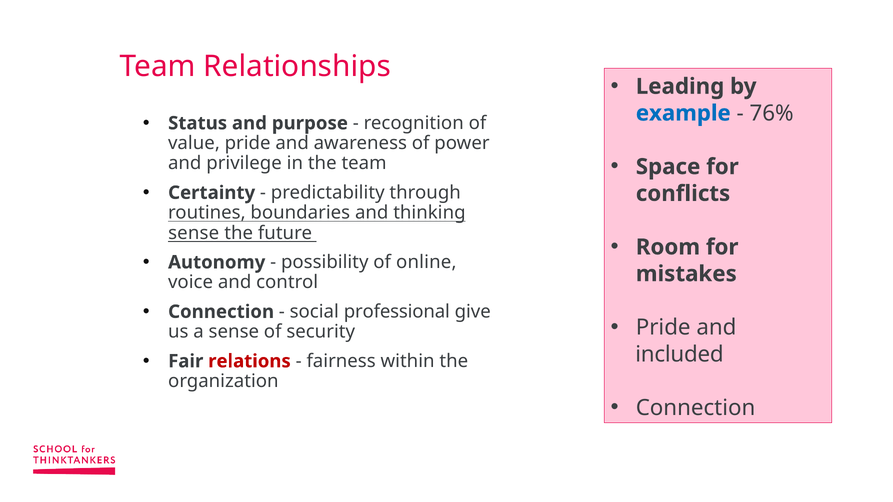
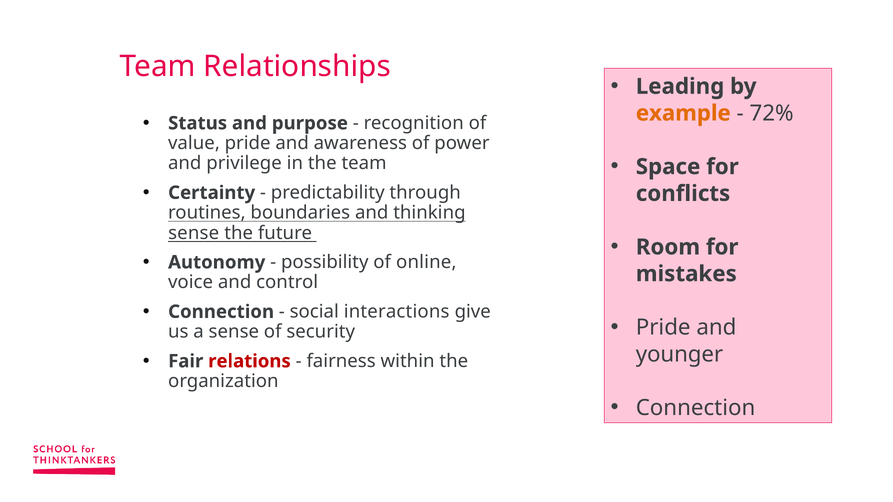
example colour: blue -> orange (683, 113)
76%: 76% -> 72% (772, 113)
professional: professional -> interactions (397, 312)
included: included -> younger (679, 354)
